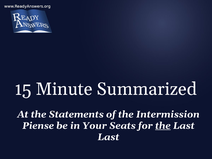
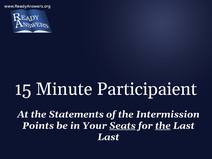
Summarized: Summarized -> Participaient (147, 89)
Piense: Piense -> Points (38, 126)
Seats underline: none -> present (122, 126)
